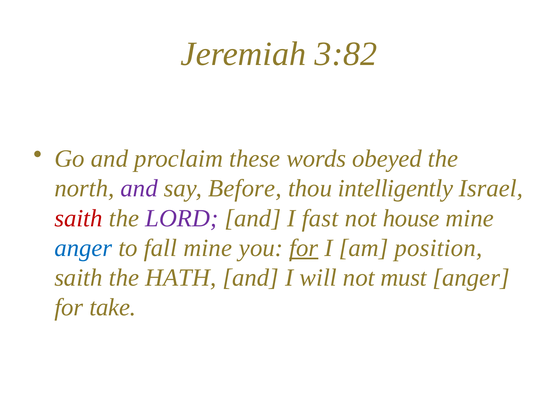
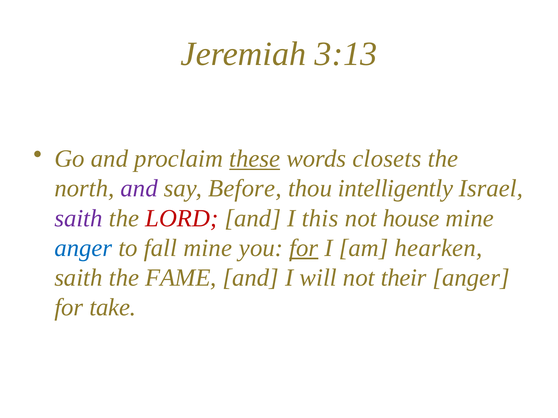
3:82: 3:82 -> 3:13 (346, 54)
these underline: none -> present (255, 159)
obeyed: obeyed -> closets (387, 159)
saith colour: red -> purple (78, 218)
LORD colour: purple -> red (182, 218)
fast: fast -> this (320, 218)
position: position -> hearken (438, 248)
HATH: HATH -> FAME (181, 278)
must: must -> their (404, 278)
